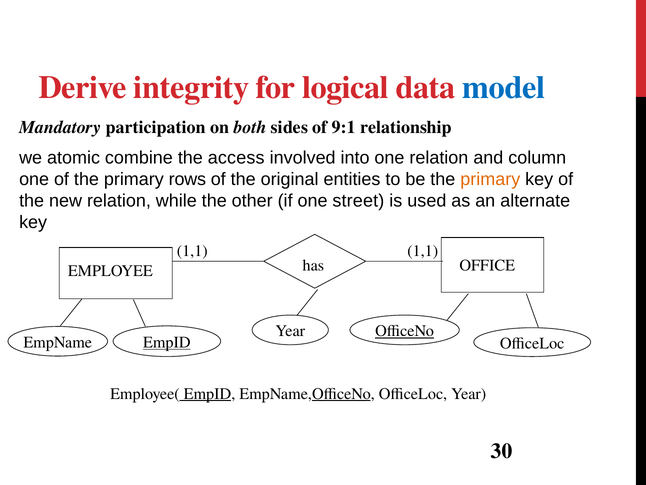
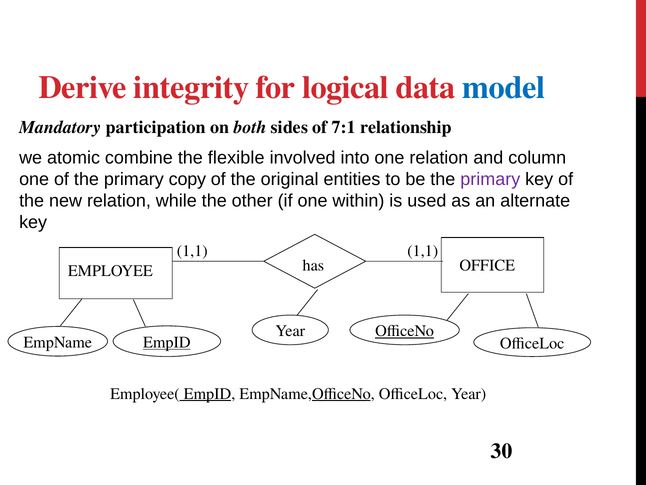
9:1: 9:1 -> 7:1 (344, 127)
access: access -> flexible (236, 158)
rows: rows -> copy (187, 179)
primary colour: orange -> purple (490, 179)
street: street -> within (358, 201)
